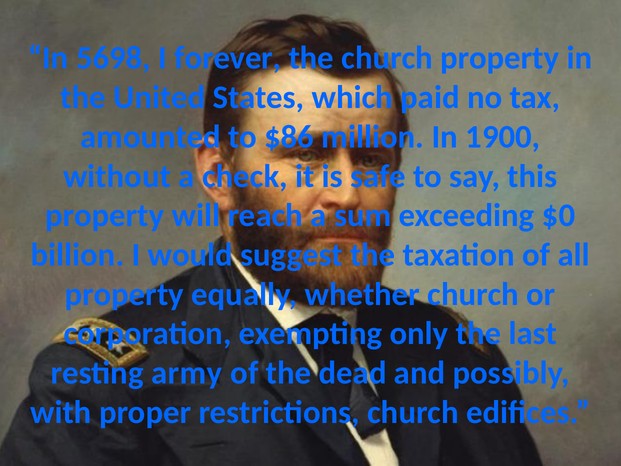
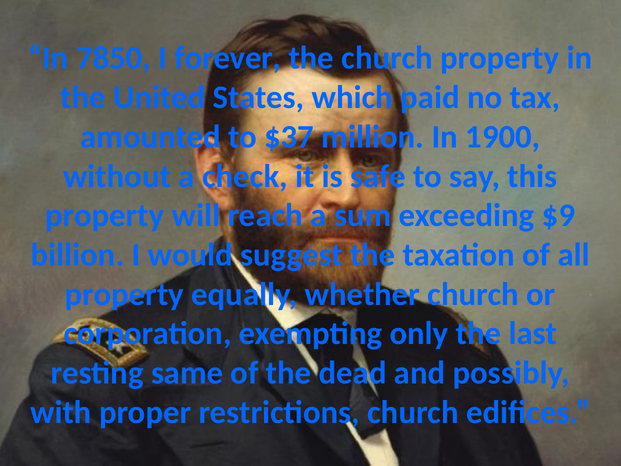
5698: 5698 -> 7850 (113, 58)
$86: $86 -> $37 (289, 137)
$0: $0 -> $9 (559, 215)
army: army -> same (187, 373)
